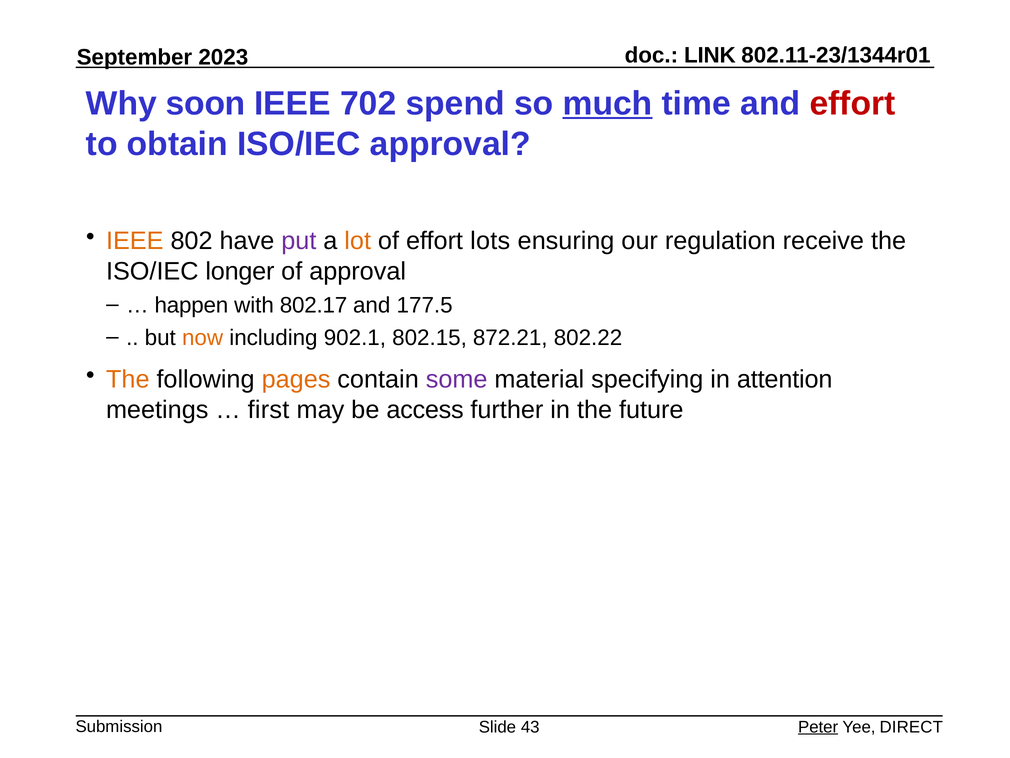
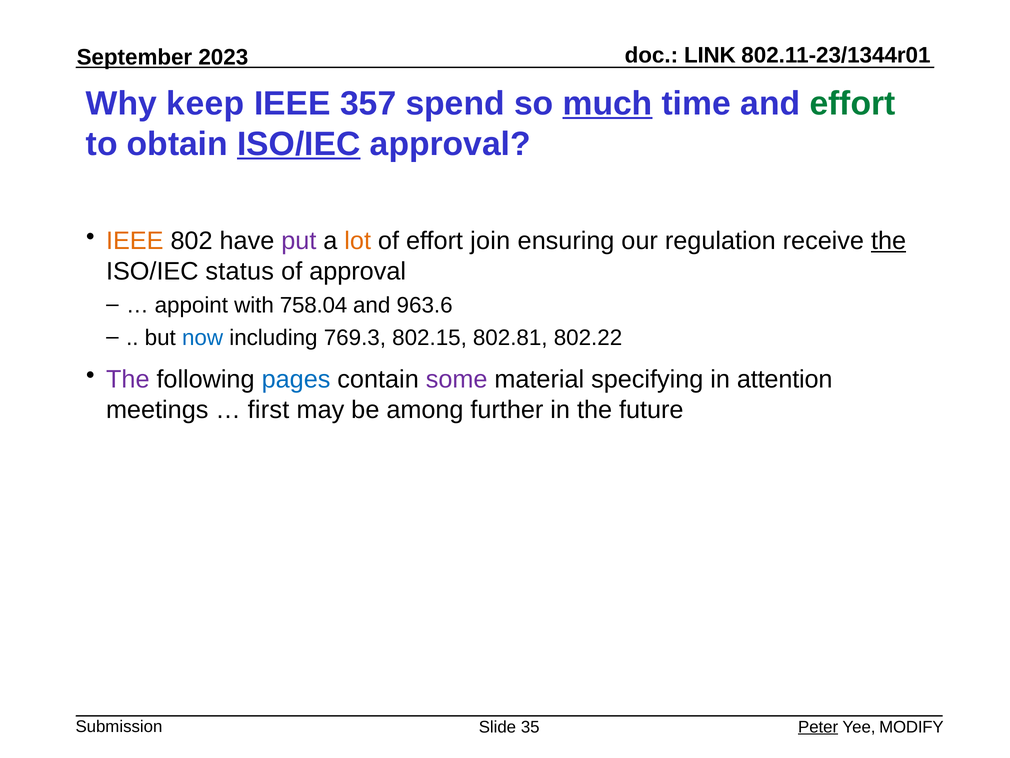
soon: soon -> keep (205, 103)
702: 702 -> 357 (368, 103)
effort colour: red -> green (853, 103)
ISO/IEC underline: none -> present (299, 144)
lots: lots -> join (490, 241)
the underline: none -> present (889, 241)
longer: longer -> status (240, 271)
happen: happen -> appoint (191, 305)
802.17: 802.17 -> 758.04 (314, 305)
177.5: 177.5 -> 963.6 (425, 305)
now colour: orange -> blue (203, 338)
902.1: 902.1 -> 769.3 (355, 338)
872.21: 872.21 -> 802.81 (510, 338)
The colour: orange -> purple (128, 379)
pages colour: orange -> blue (296, 379)
access: access -> among (425, 409)
43: 43 -> 35 (530, 726)
DIRECT: DIRECT -> MODIFY (911, 726)
